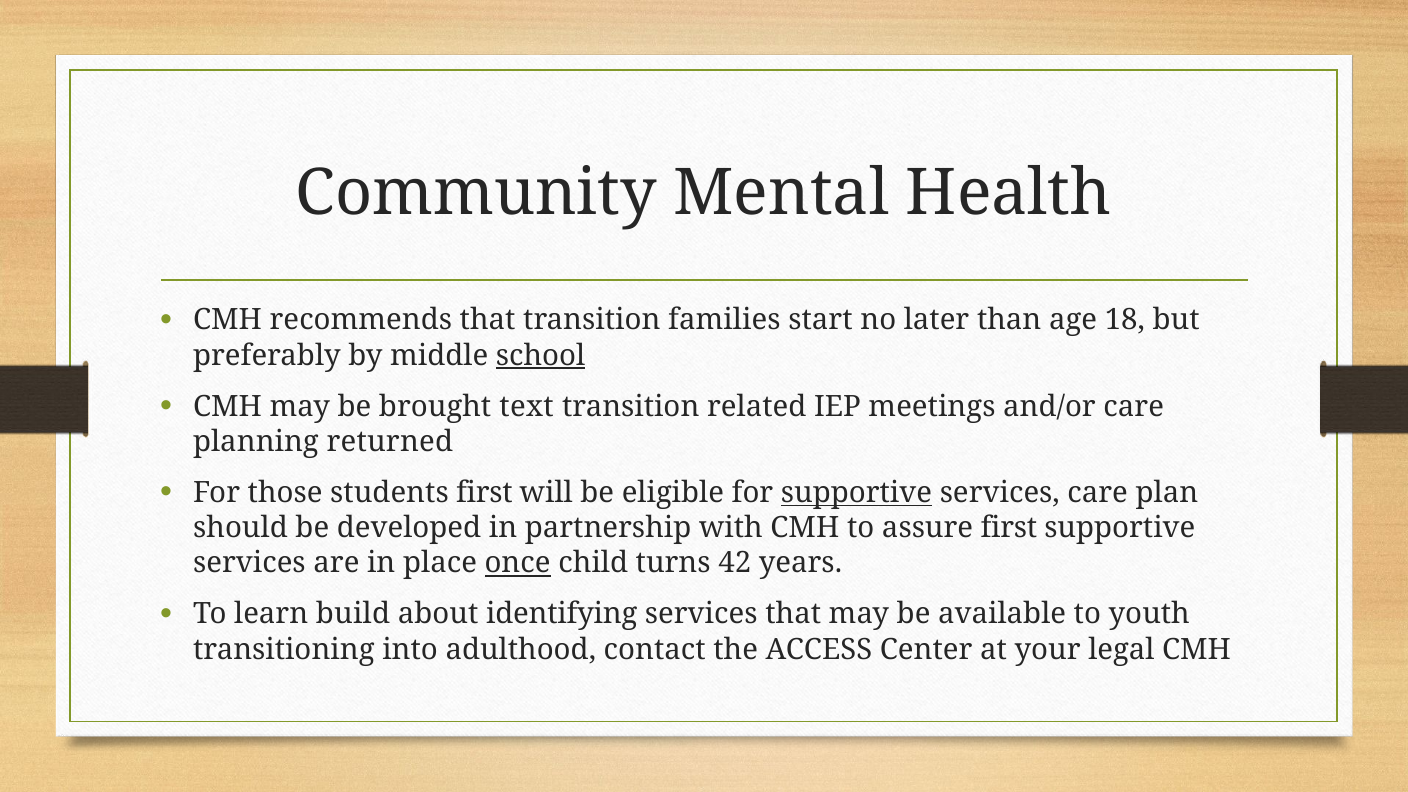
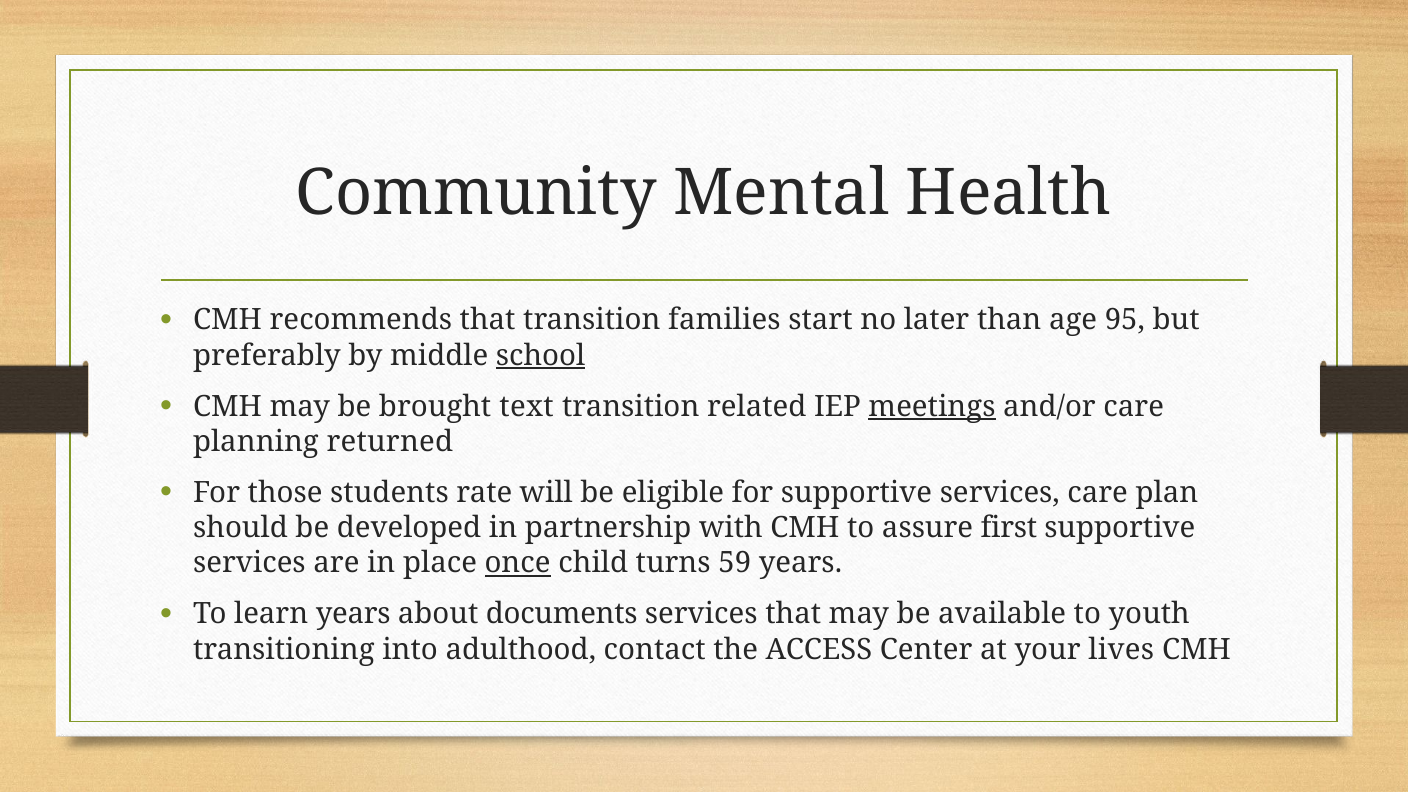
18: 18 -> 95 (1125, 320)
meetings underline: none -> present (932, 407)
students first: first -> rate (484, 493)
supportive underline: present -> none (857, 493)
42: 42 -> 59 (735, 563)
learn build: build -> years (353, 614)
identifying: identifying -> documents (562, 614)
legal: legal -> lives (1121, 649)
